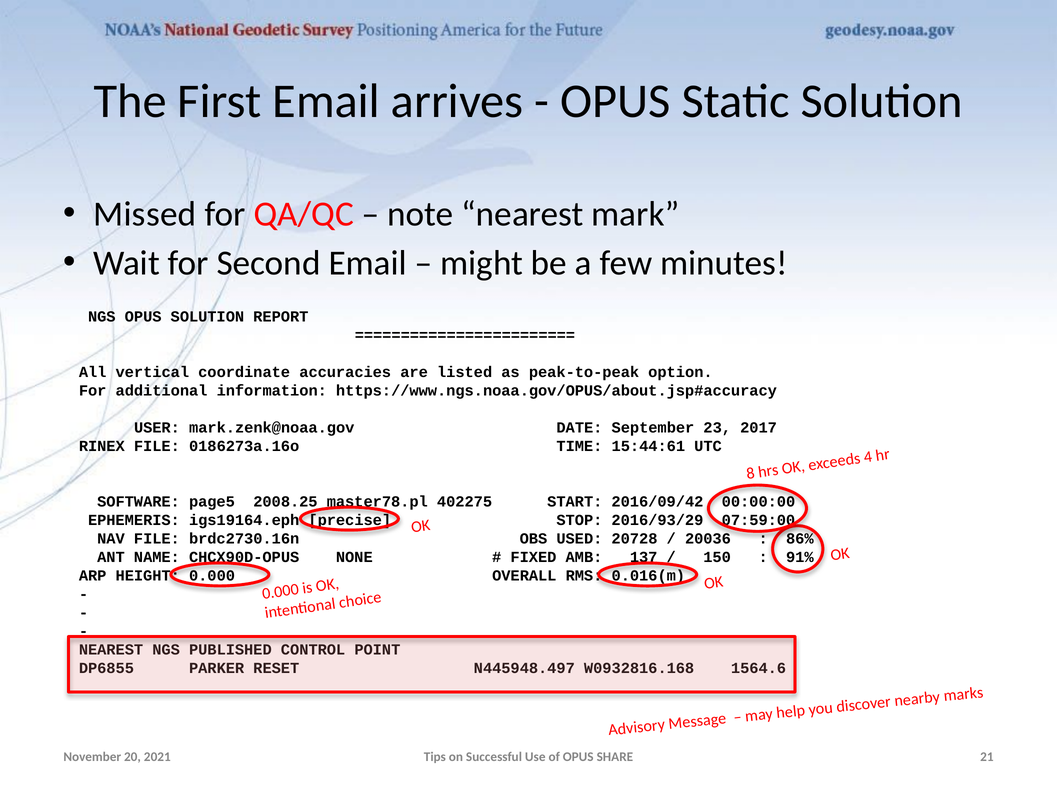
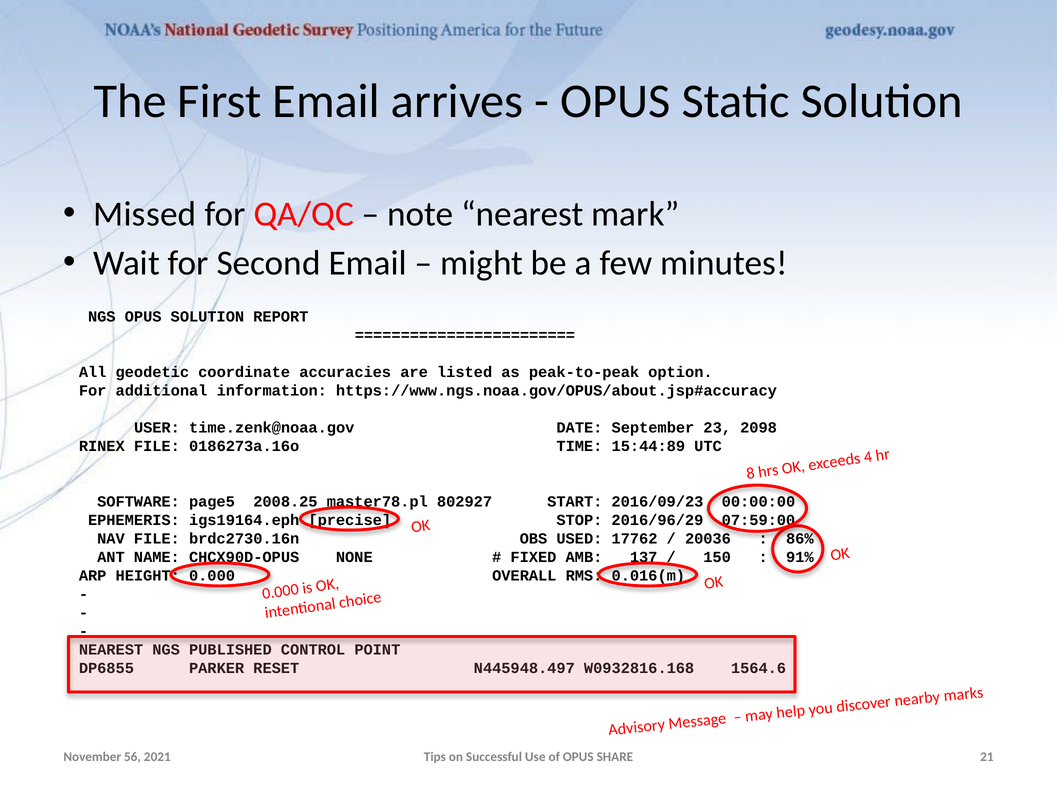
vertical: vertical -> geodetic (152, 372)
mark.zenk@noaa.gov: mark.zenk@noaa.gov -> time.zenk@noaa.gov (272, 428)
2017: 2017 -> 2098 (759, 428)
15:44:61: 15:44:61 -> 15:44:89 (648, 446)
402275: 402275 -> 802927 (465, 501)
2016/09/42: 2016/09/42 -> 2016/09/23 (657, 501)
2016/93/29: 2016/93/29 -> 2016/96/29 (657, 520)
20728: 20728 -> 17762 (634, 538)
20: 20 -> 56 (132, 757)
